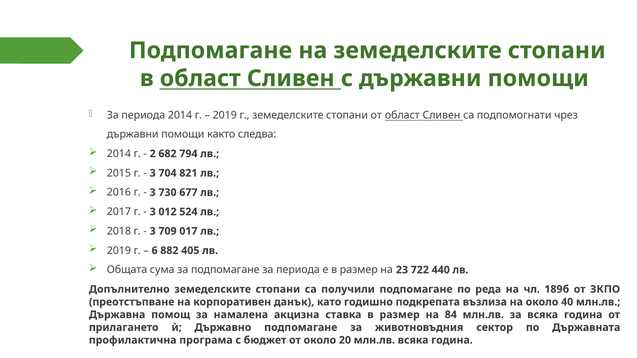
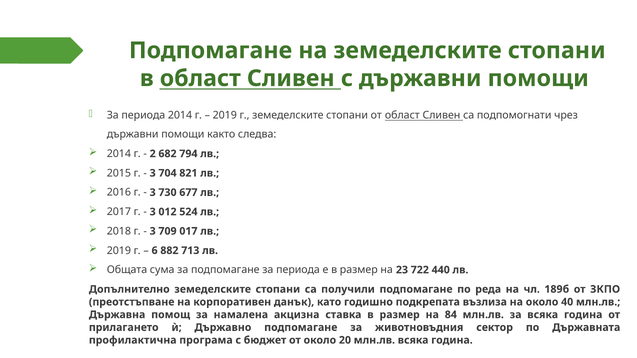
405: 405 -> 713 (190, 251)
